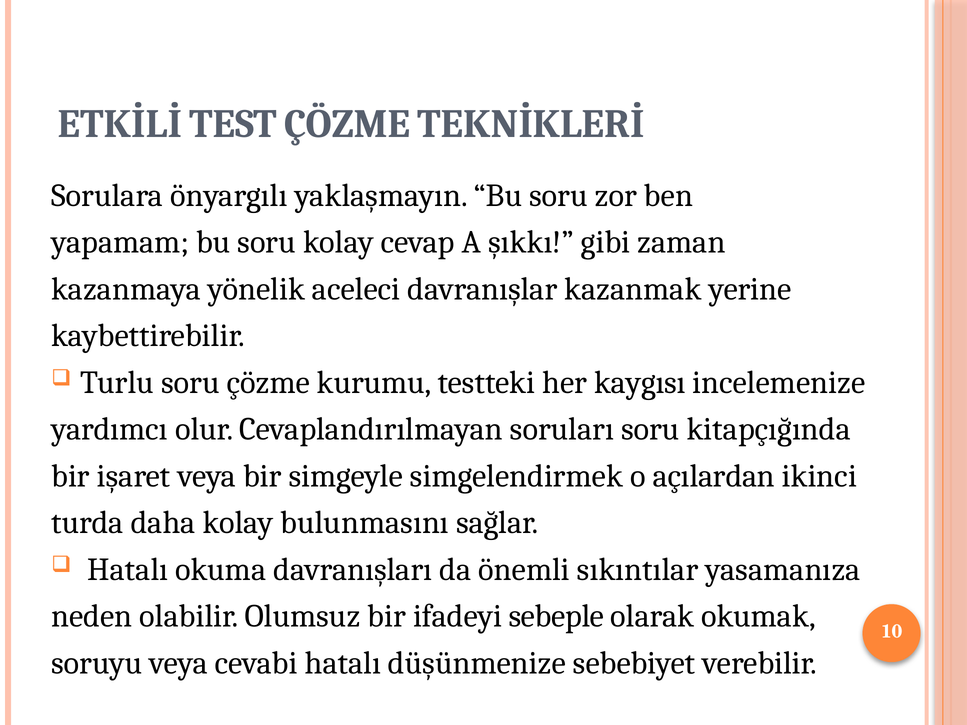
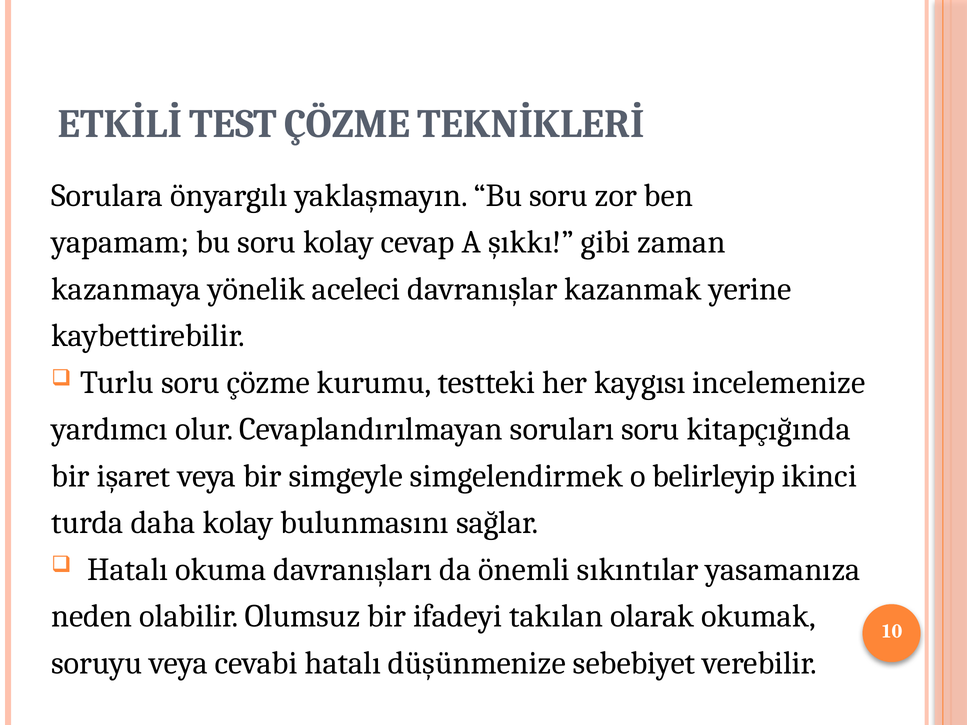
açılardan: açılardan -> belirleyip (714, 476)
sebeple: sebeple -> takılan (556, 616)
